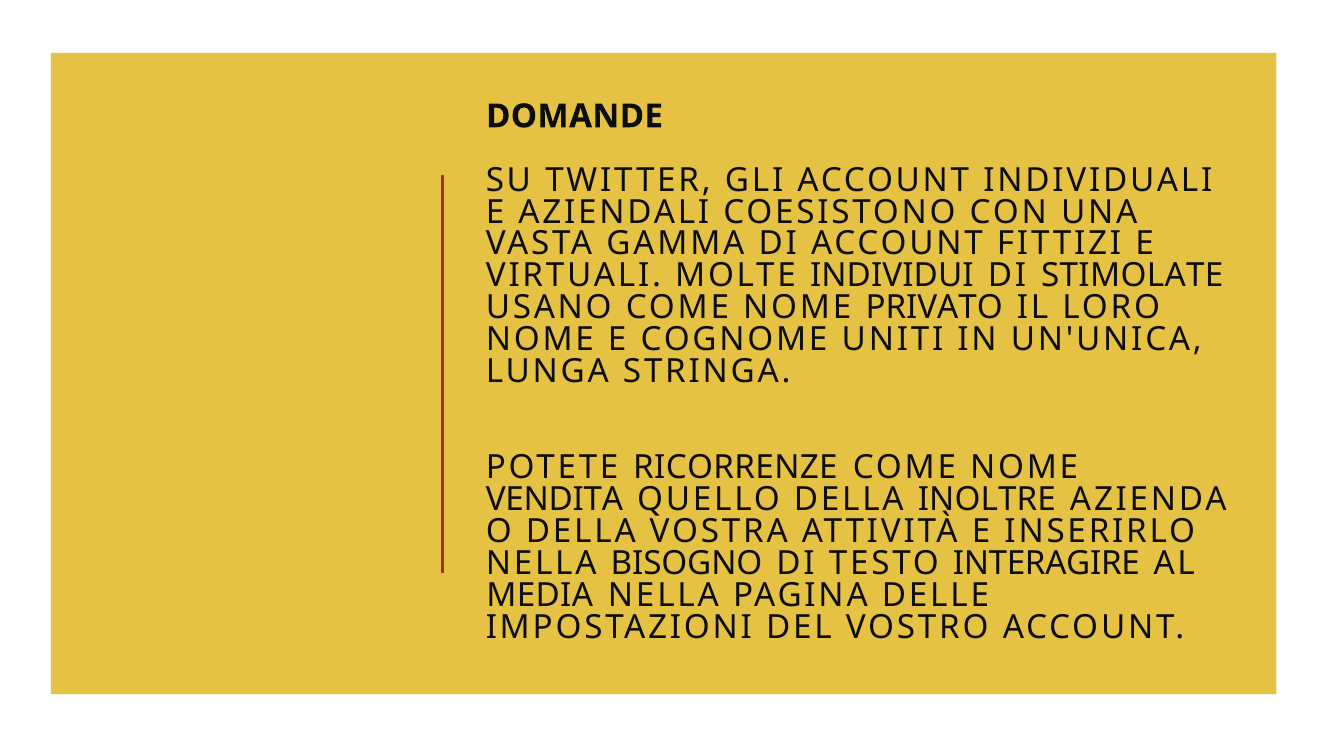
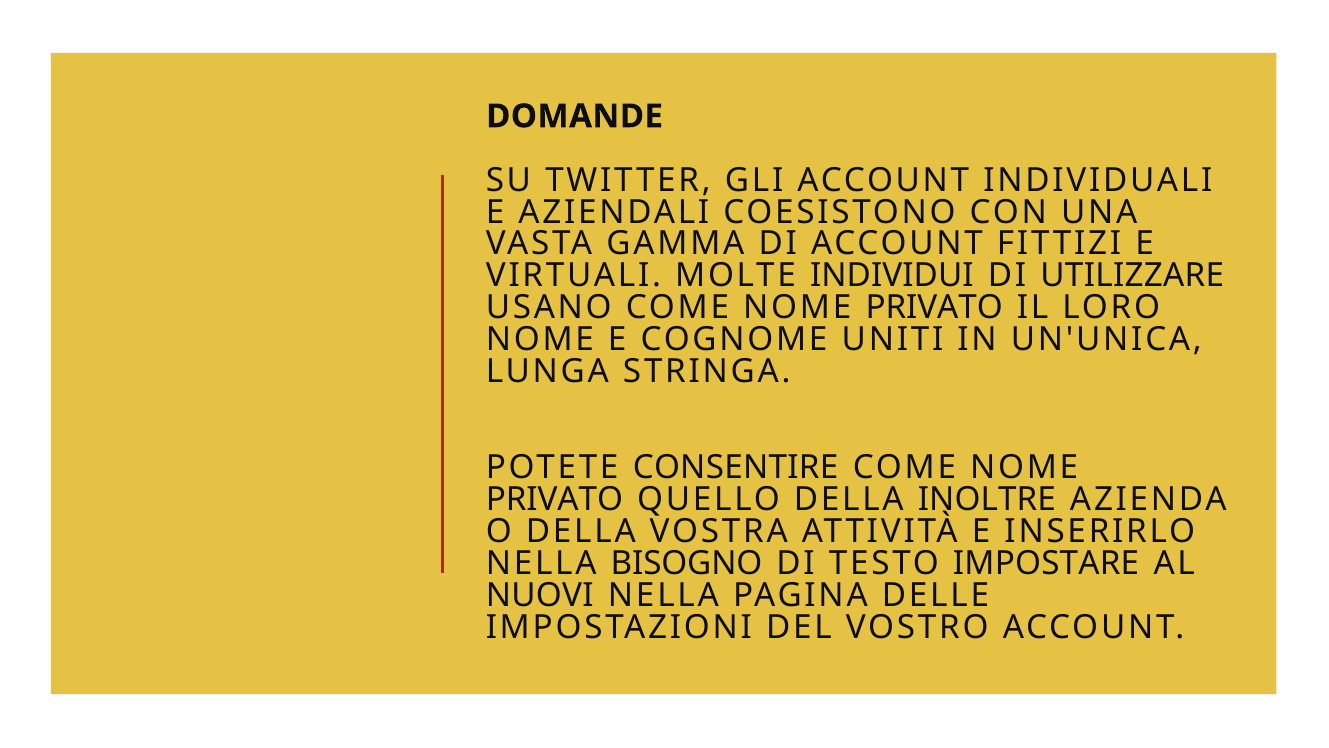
STIMOLATE: STIMOLATE -> UTILIZZARE (1132, 276)
RICORRENZE: RICORRENZE -> CONSENTIRE (736, 467)
VENDITA: VENDITA -> PRIVATO (554, 499)
INTERAGIRE: INTERAGIRE -> IMPOSTARE (1046, 563)
MEDIA: MEDIA -> NUOVI (540, 595)
